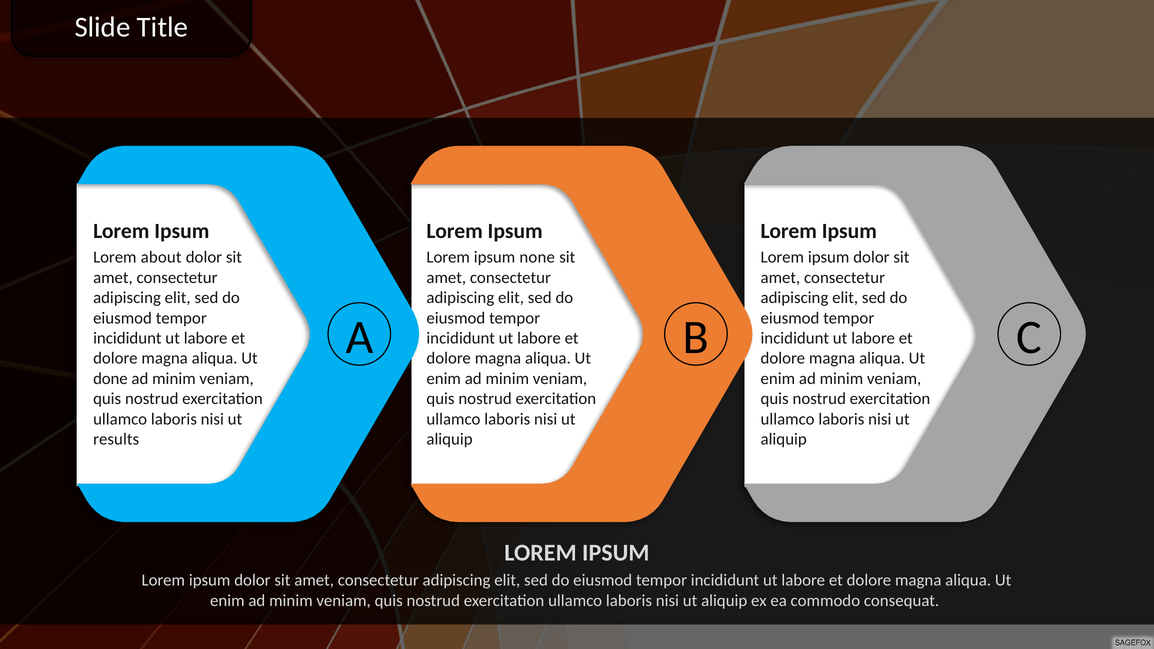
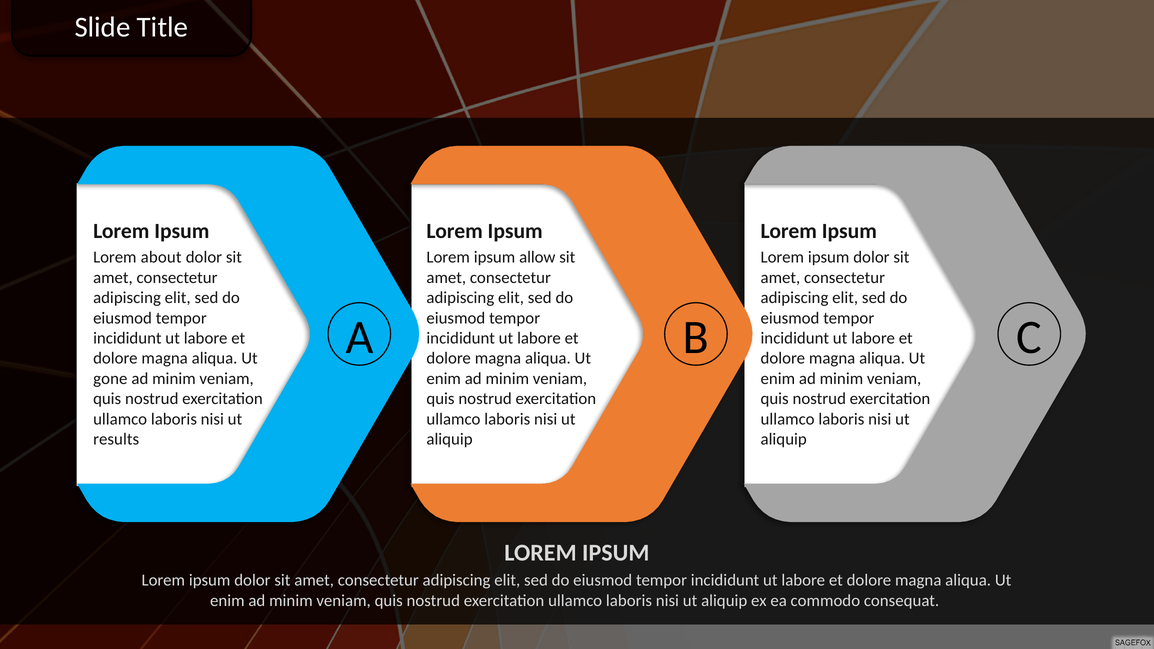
none: none -> allow (537, 257)
done: done -> gone (110, 379)
